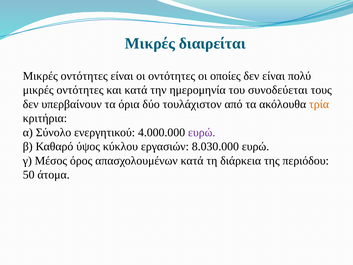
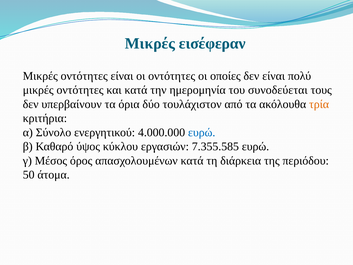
διαιρείται: διαιρείται -> εισέφεραν (212, 43)
ευρώ colour: purple -> blue (202, 132)
8.030.000: 8.030.000 -> 7.355.585 (215, 146)
